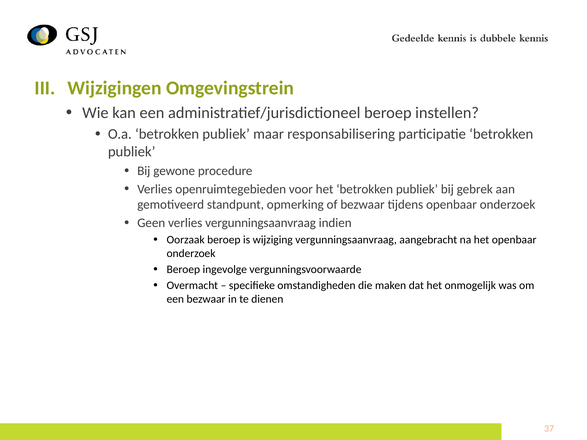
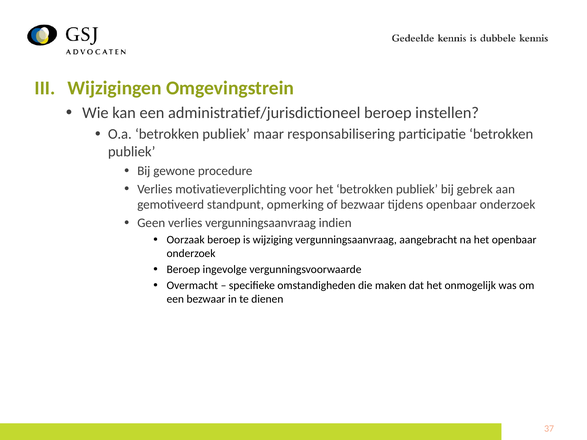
openruimtegebieden: openruimtegebieden -> motivatieverplichting (231, 189)
